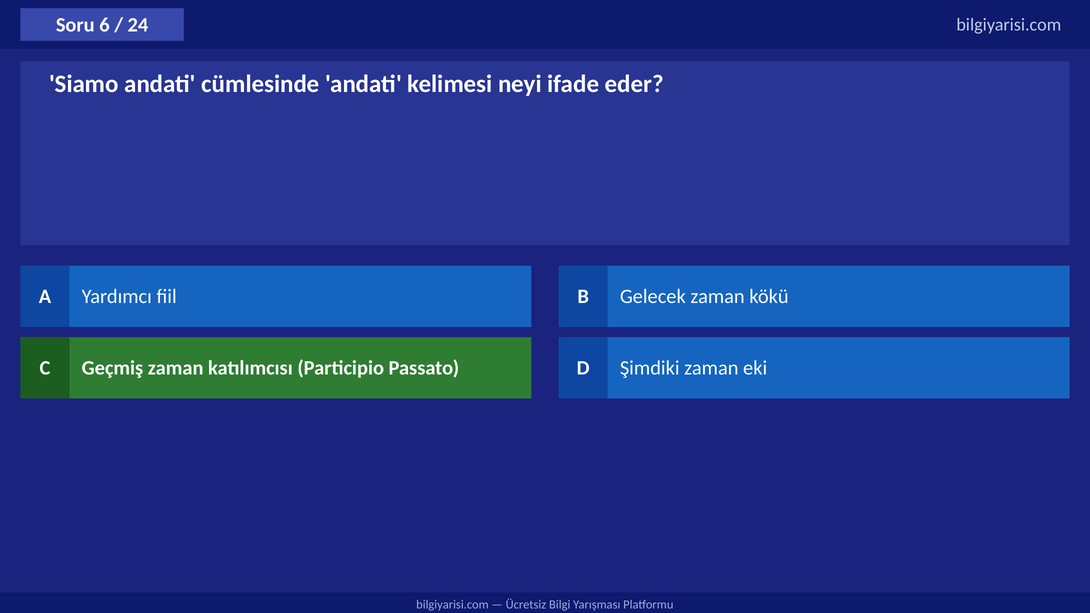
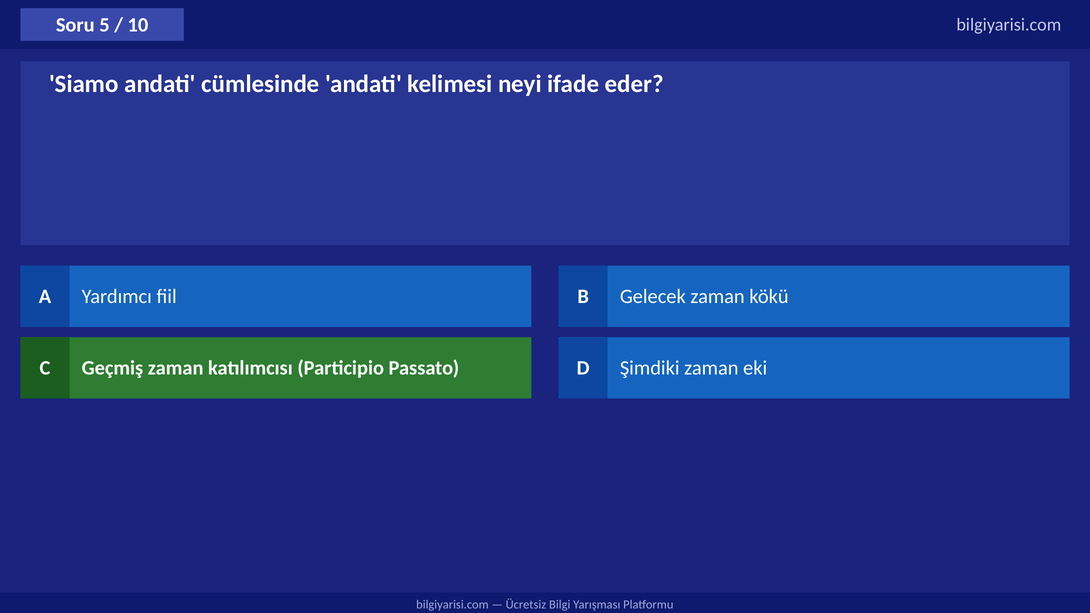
6: 6 -> 5 (104, 25)
24: 24 -> 10 (138, 25)
